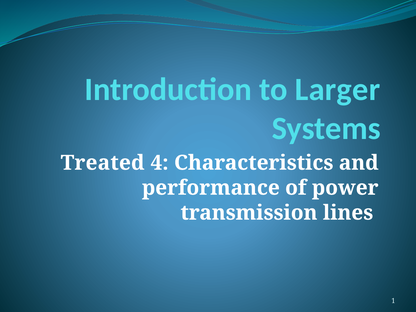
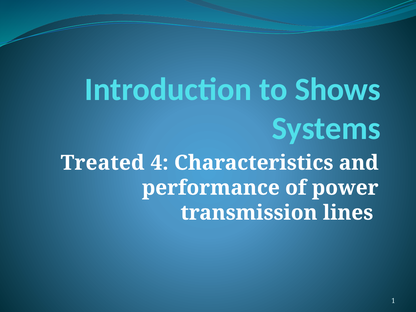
Larger: Larger -> Shows (338, 90)
